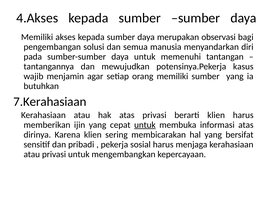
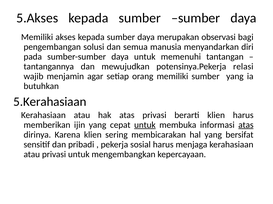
4.Akses: 4.Akses -> 5.Akses (37, 18)
kasus: kasus -> relasi (243, 67)
7.Kerahasiaan: 7.Kerahasiaan -> 5.Kerahasiaan (50, 102)
atas underline: none -> present (246, 125)
